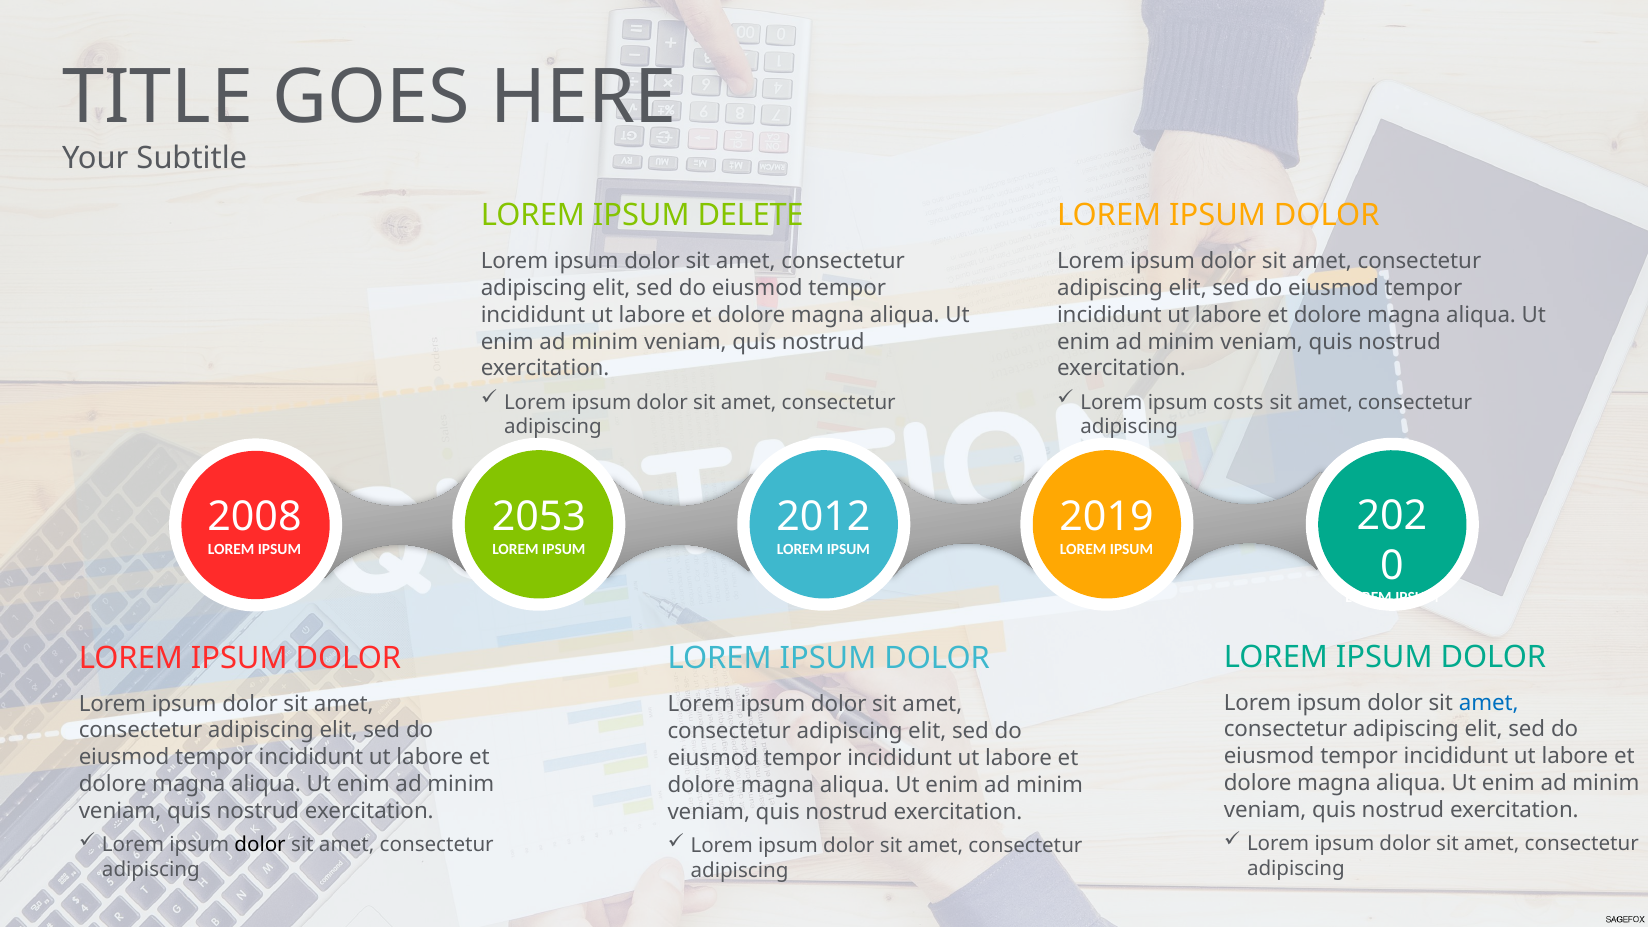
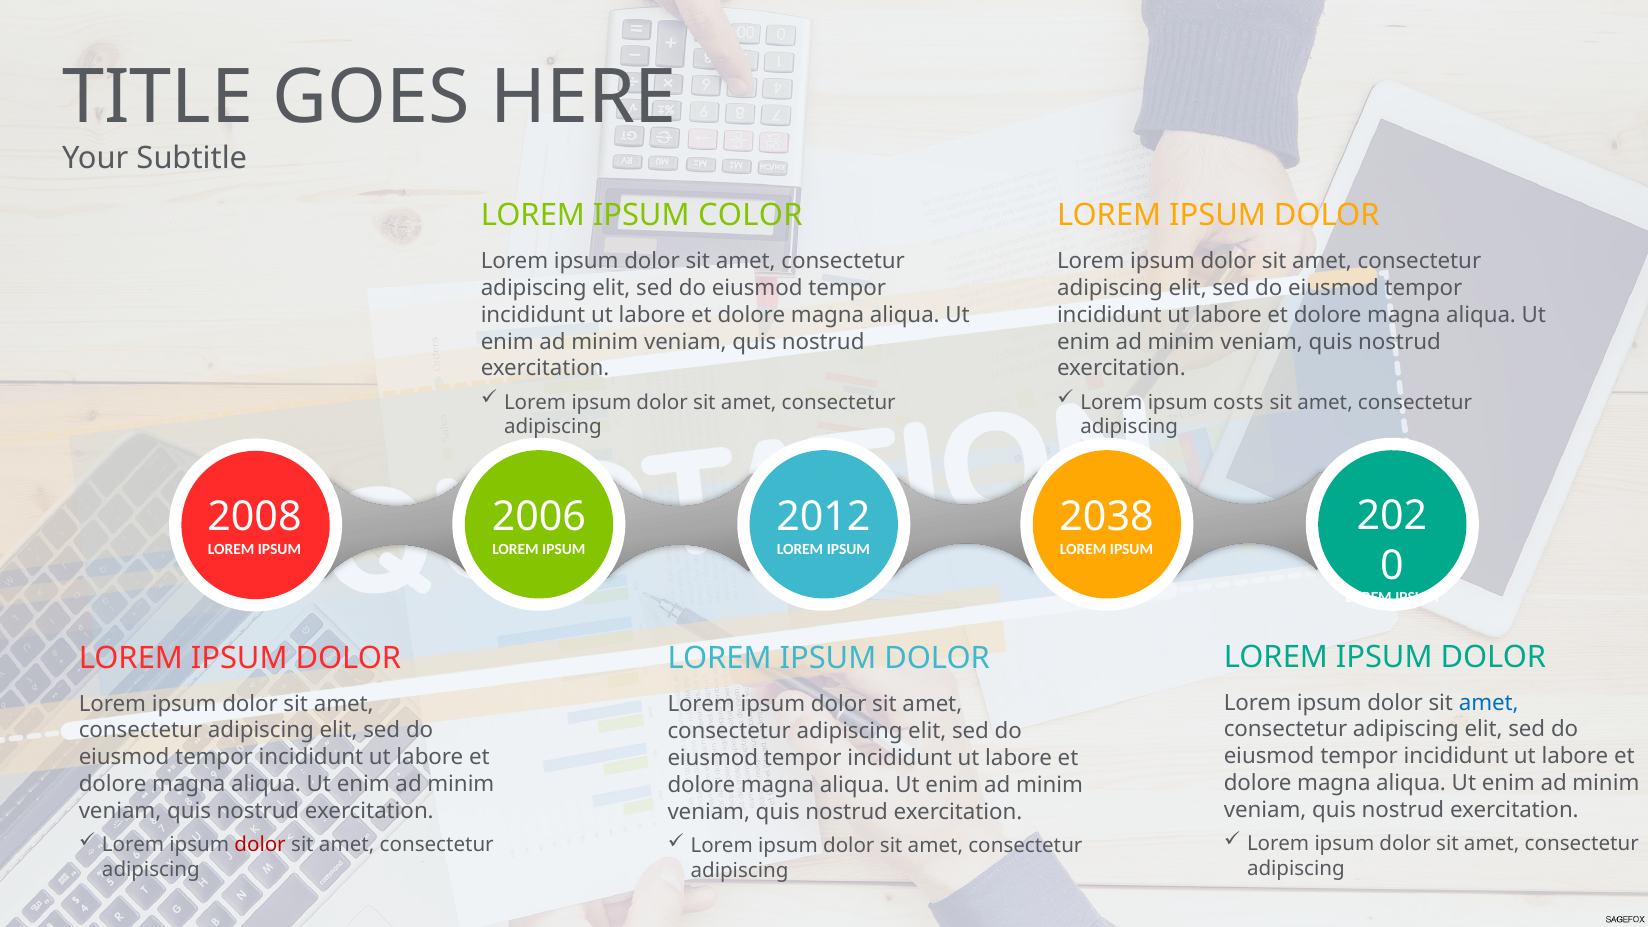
DELETE: DELETE -> COLOR (750, 216)
2053: 2053 -> 2006 (539, 517)
2019: 2019 -> 2038 (1107, 517)
dolor colour: black -> red (260, 845)
